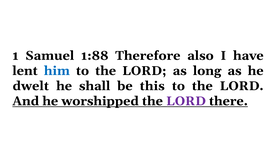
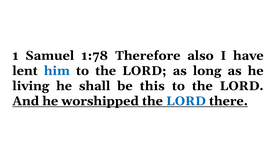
1:88: 1:88 -> 1:78 (95, 56)
dwelt: dwelt -> living (31, 86)
LORD colour: purple -> blue (186, 101)
